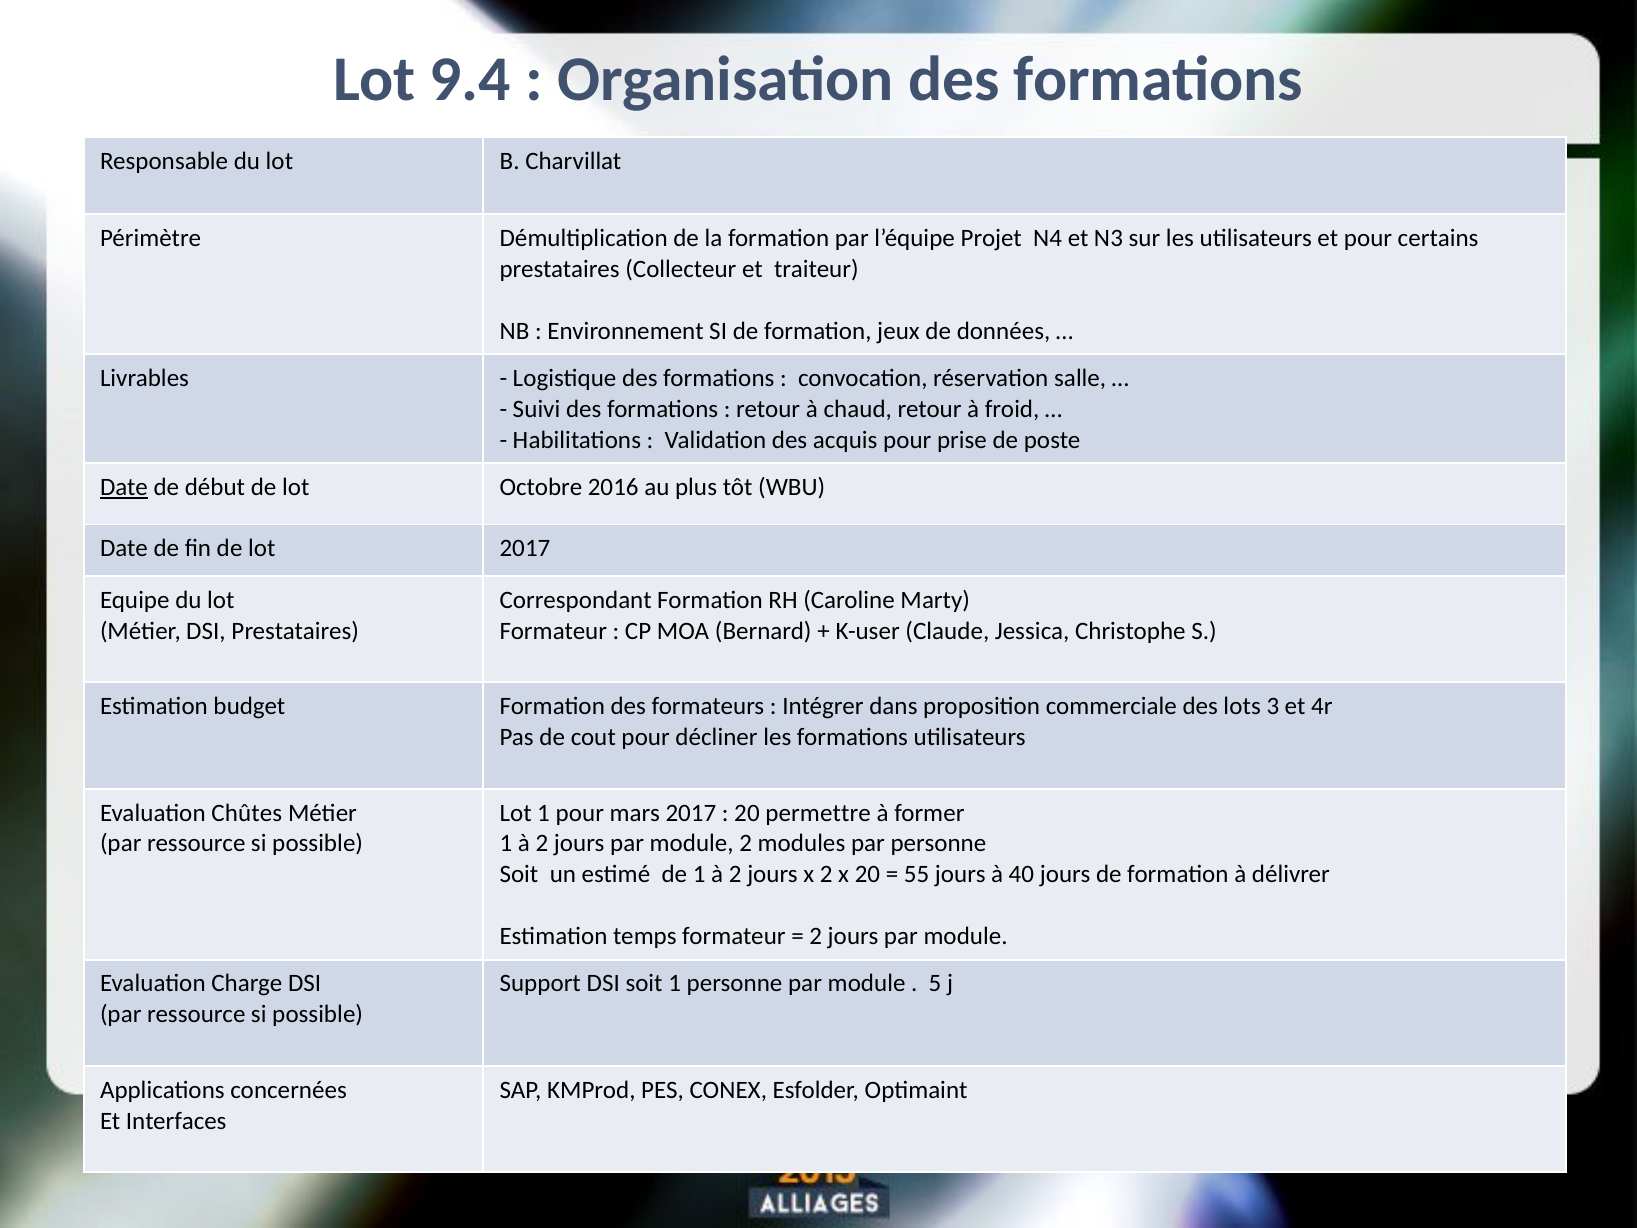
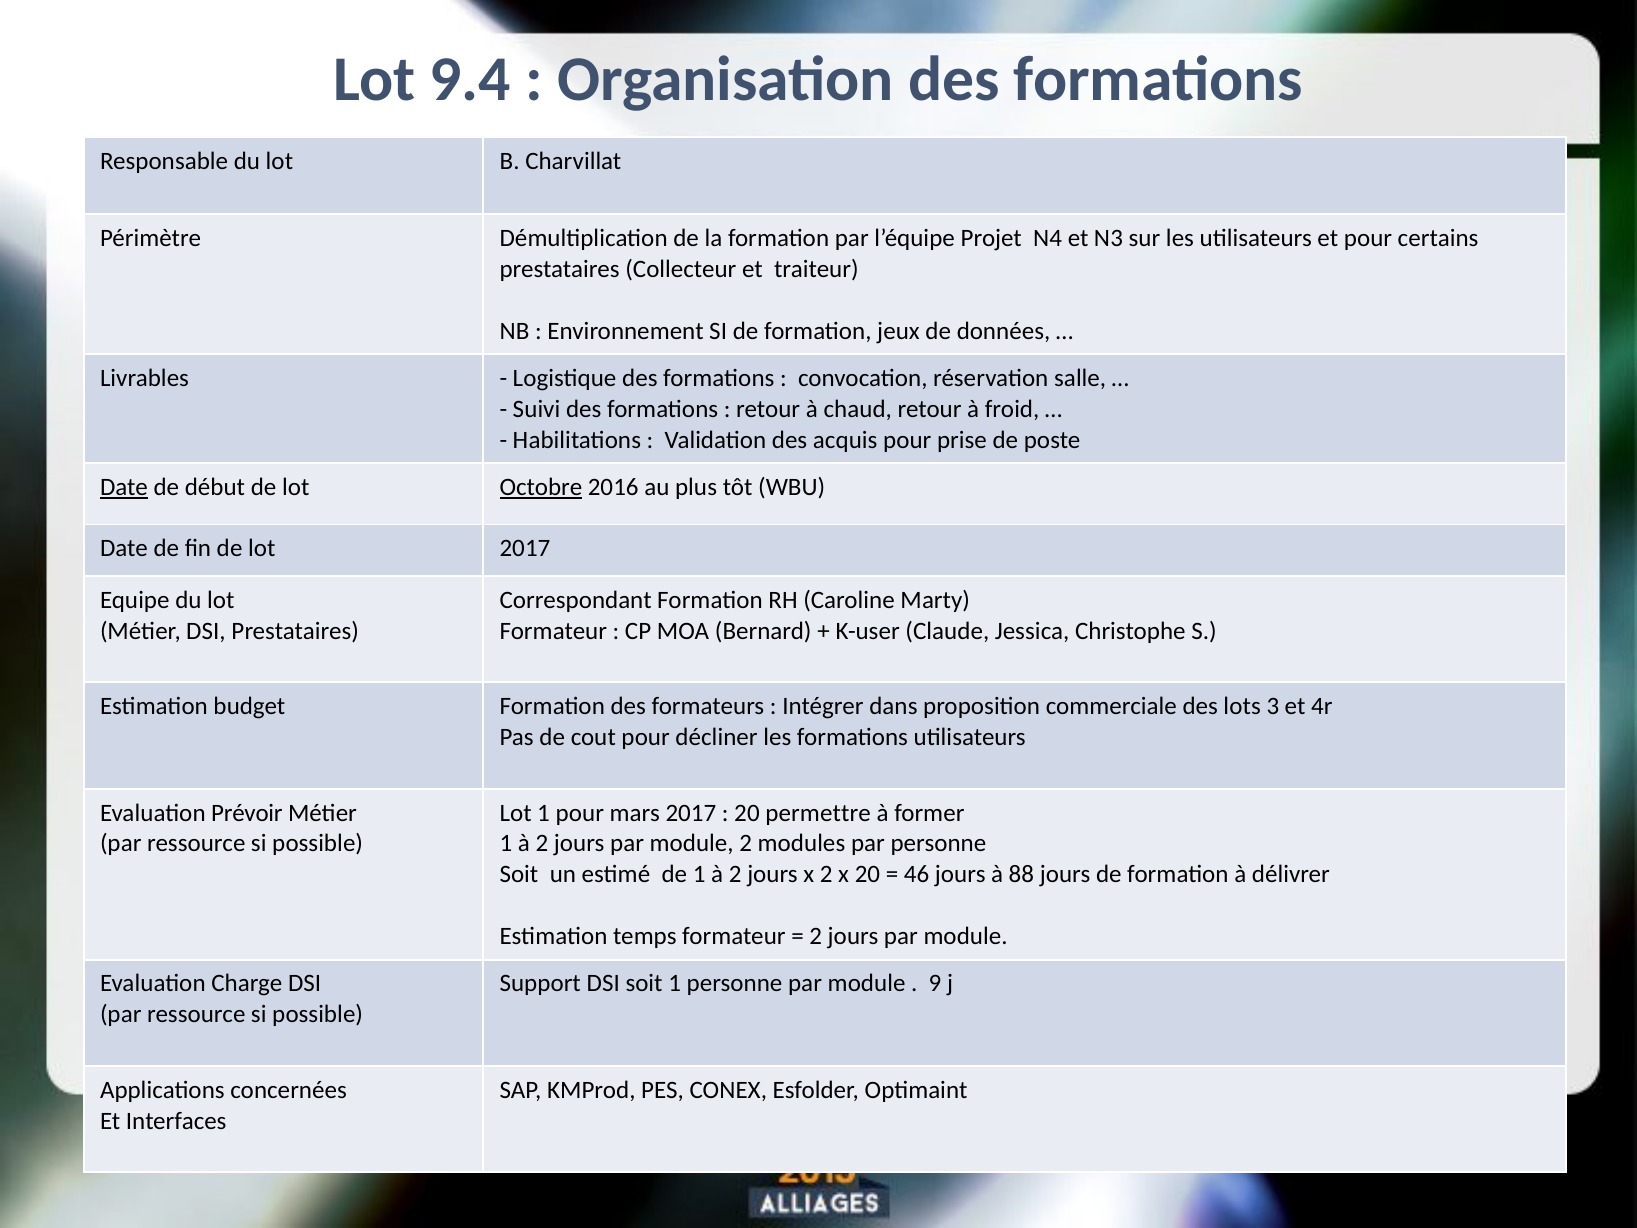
Octobre underline: none -> present (541, 487)
Chûtes: Chûtes -> Prévoir (247, 813)
55: 55 -> 46 (917, 874)
40: 40 -> 88 (1021, 874)
5: 5 -> 9 (935, 983)
